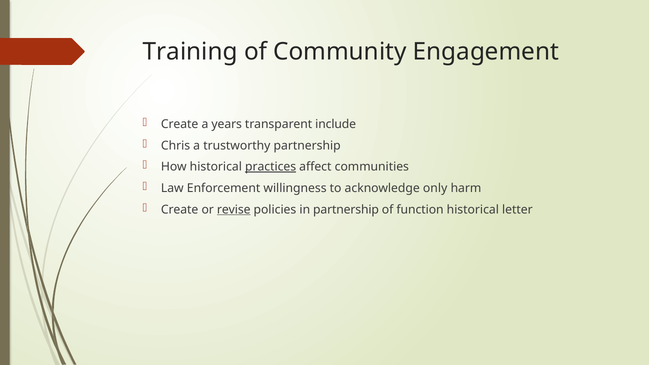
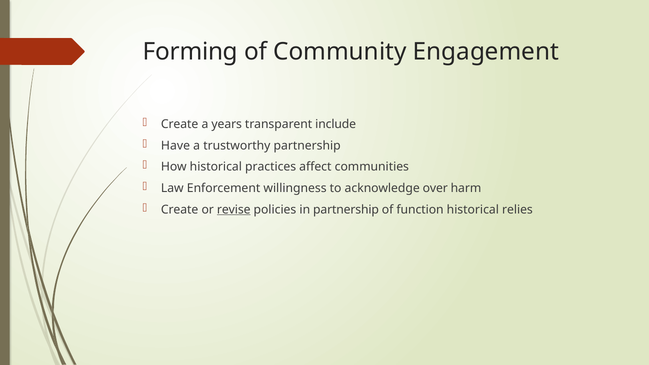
Training: Training -> Forming (190, 52)
Chris: Chris -> Have (175, 146)
practices underline: present -> none (271, 167)
only: only -> over (435, 188)
letter: letter -> relies (517, 210)
